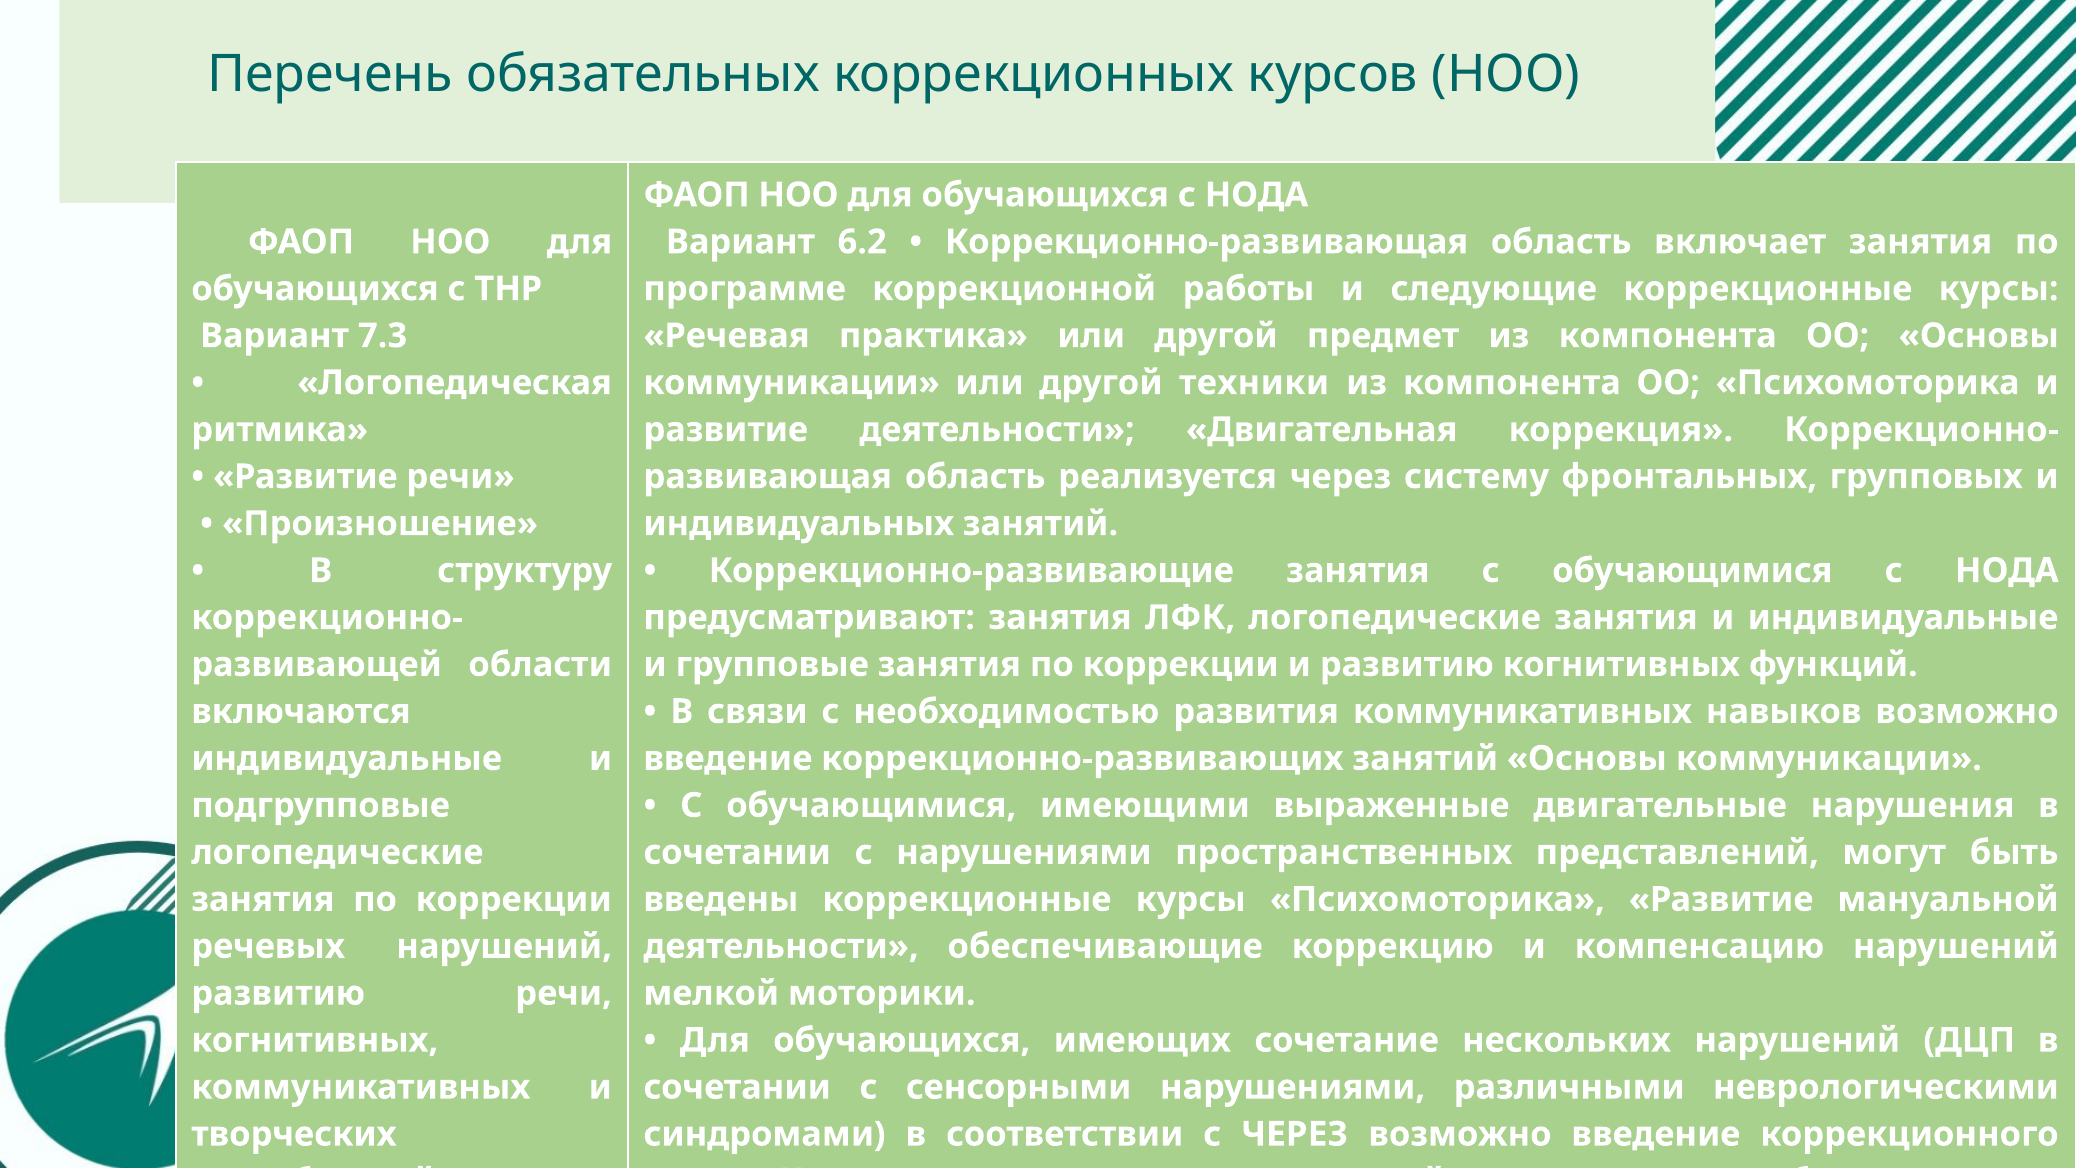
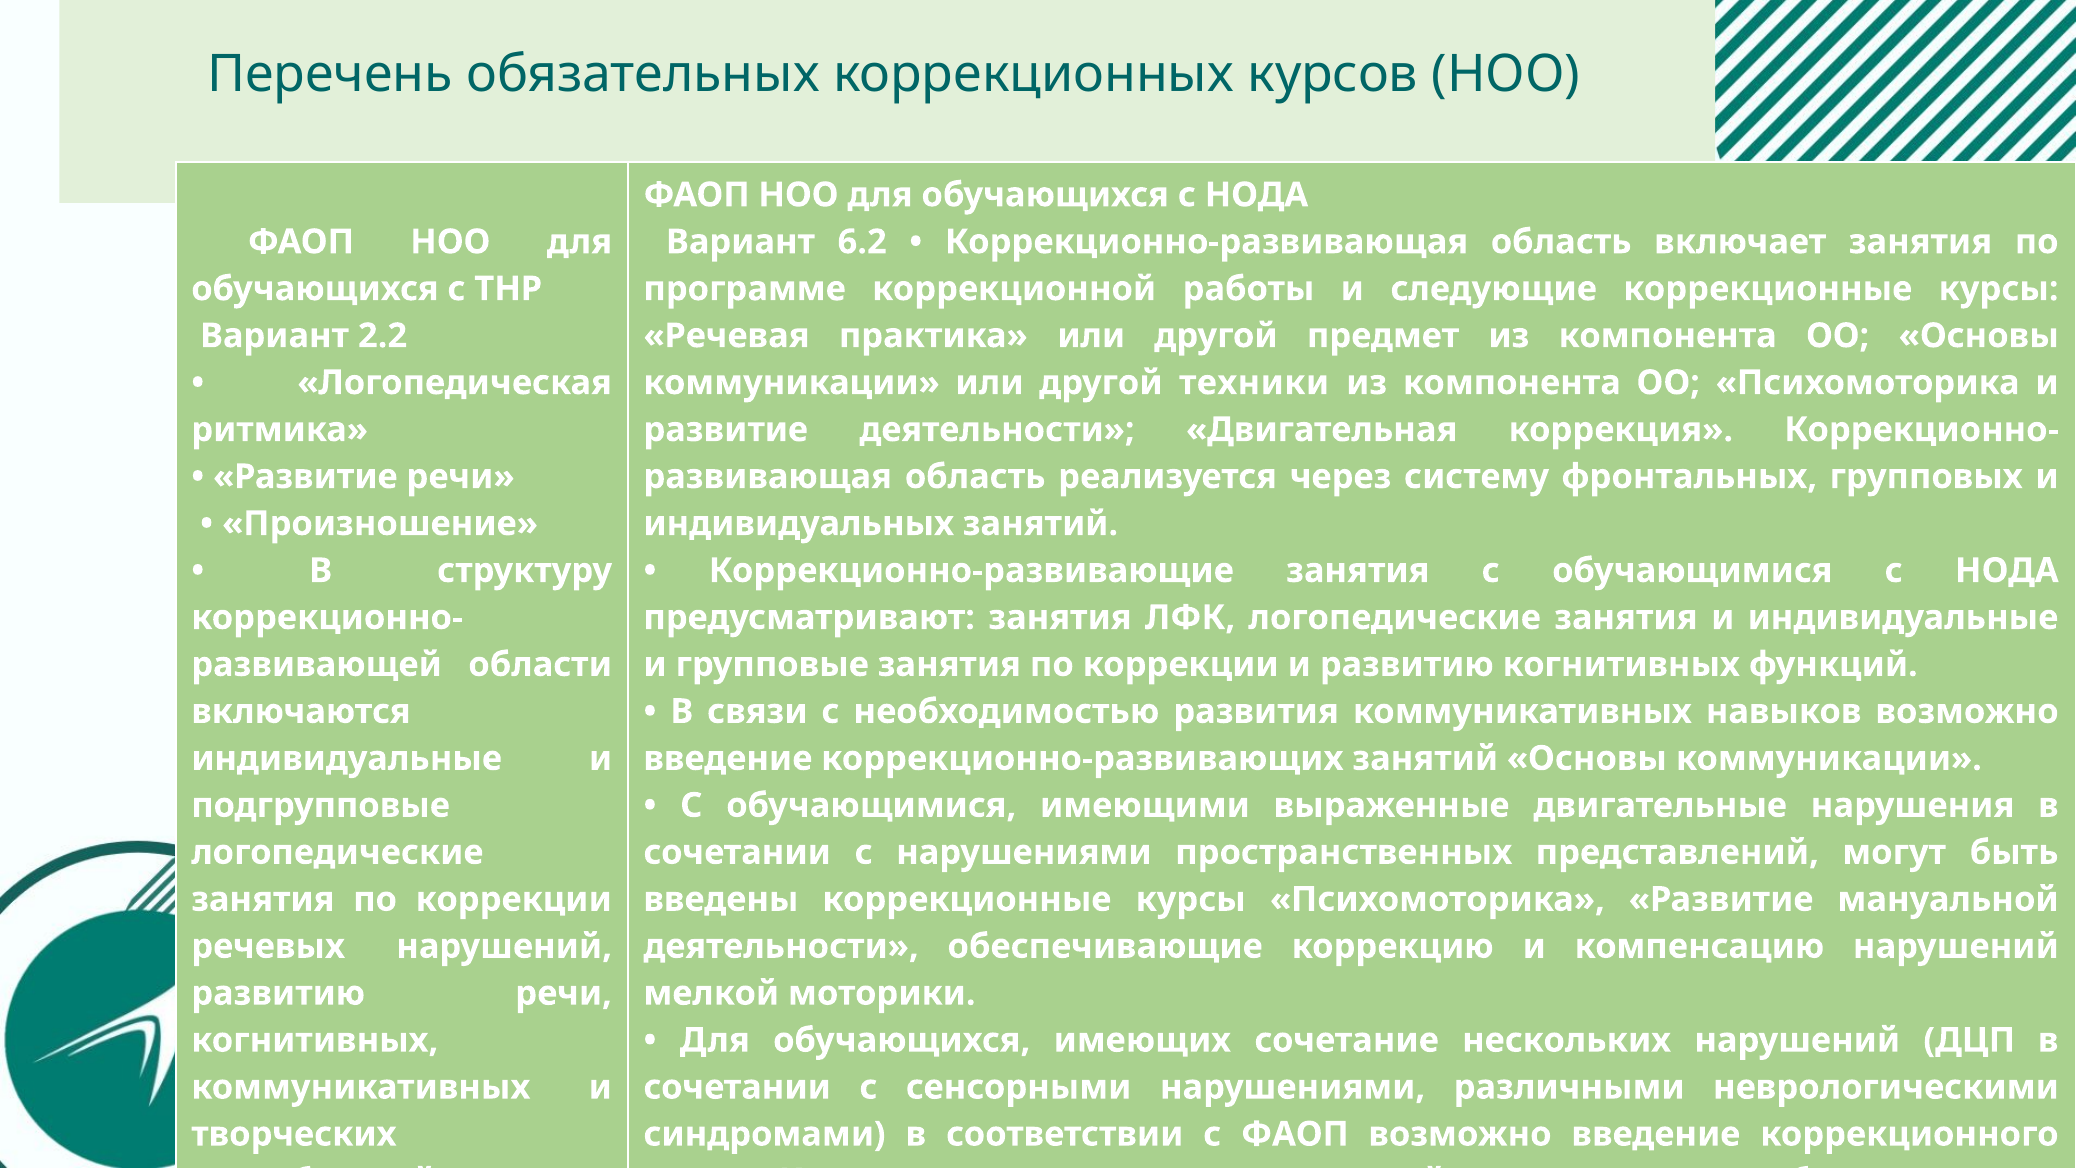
7.3: 7.3 -> 2.2 (383, 336)
с ЧЕРЕЗ: ЧЕРЕЗ -> ФАОП (1295, 1134)
